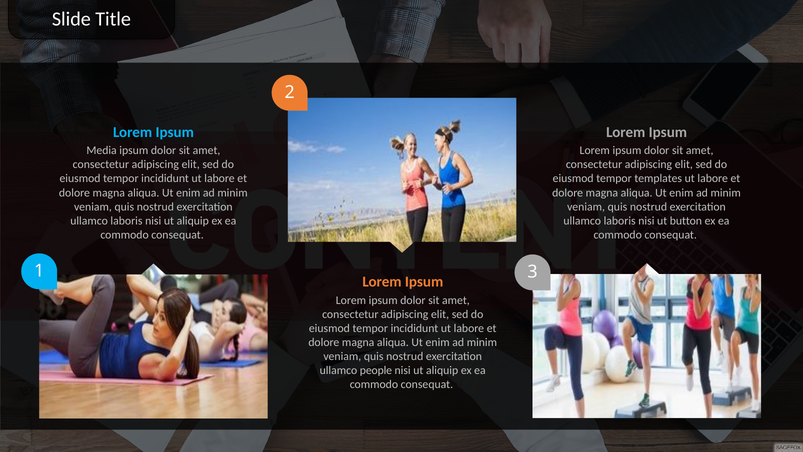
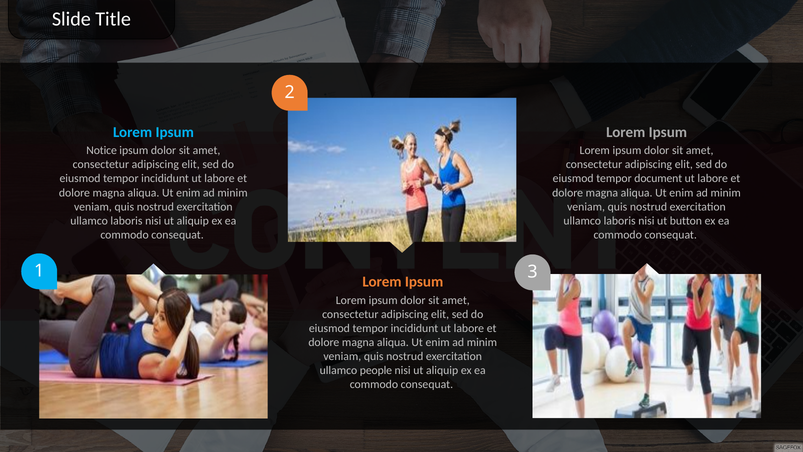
Media: Media -> Notice (102, 150)
templates: templates -> document (658, 178)
